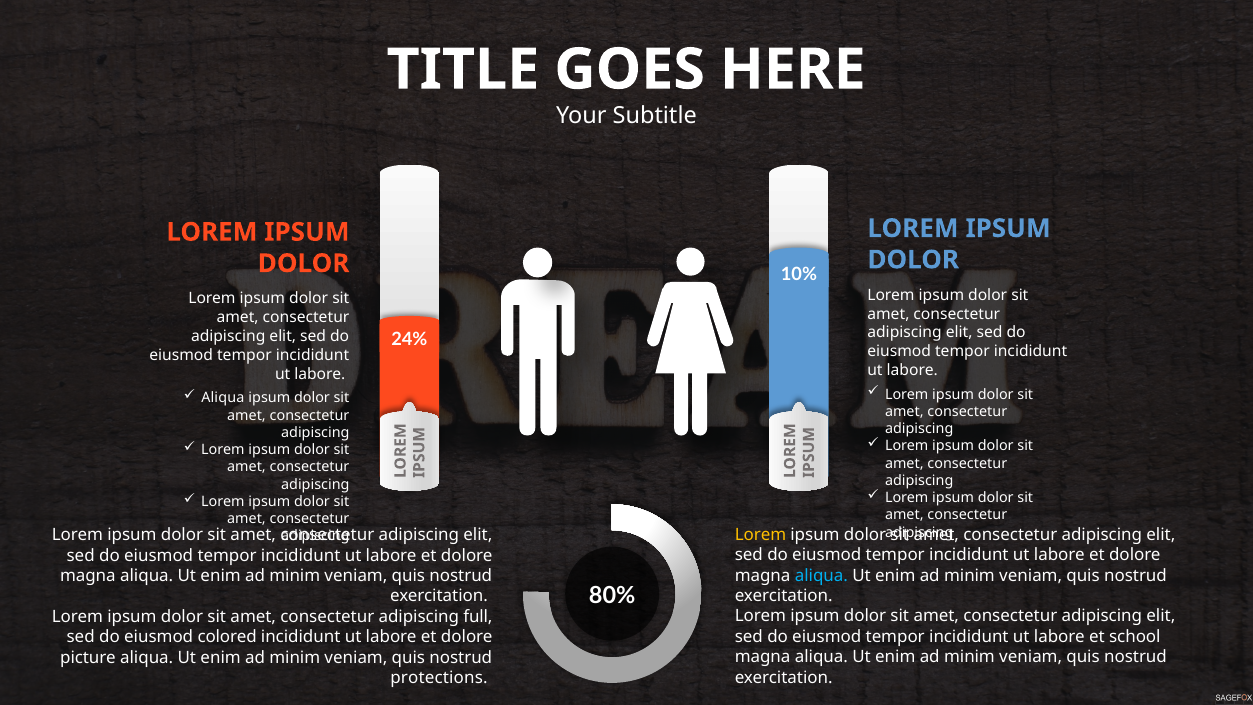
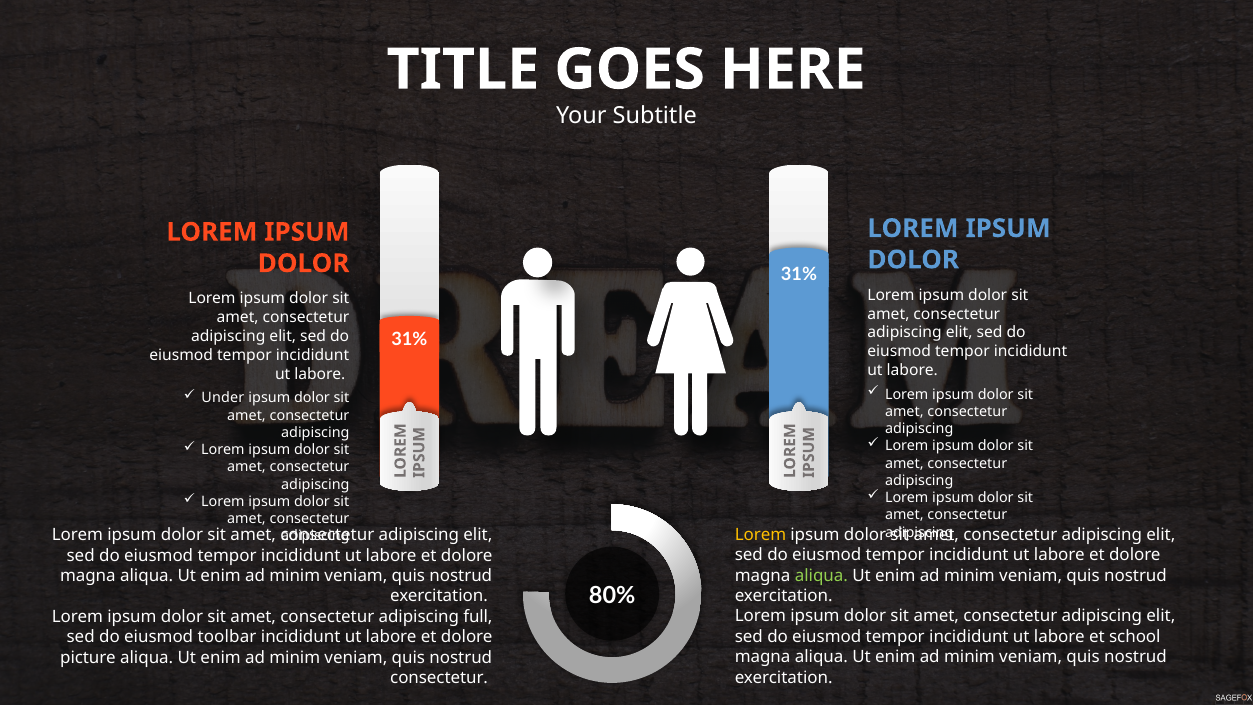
10%: 10% -> 31% (799, 274)
24%: 24% -> 31% (409, 339)
Aliqua: Aliqua -> Under (223, 398)
aliqua colour: light blue -> light green (821, 575)
colored: colored -> toolbar (227, 637)
protections: protections -> consectetur (439, 678)
